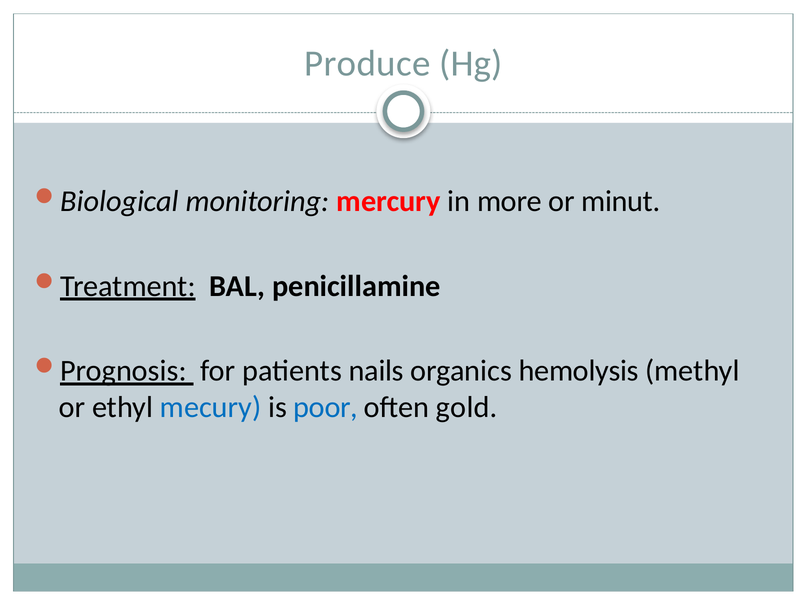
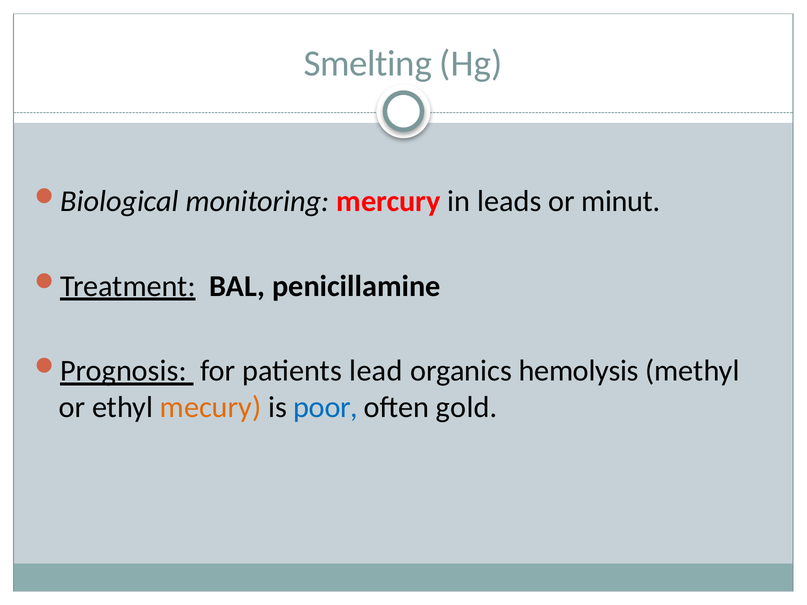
Produce: Produce -> Smelting (368, 64)
more: more -> leads (509, 201)
nails: nails -> lead (376, 371)
mecury colour: blue -> orange (211, 407)
